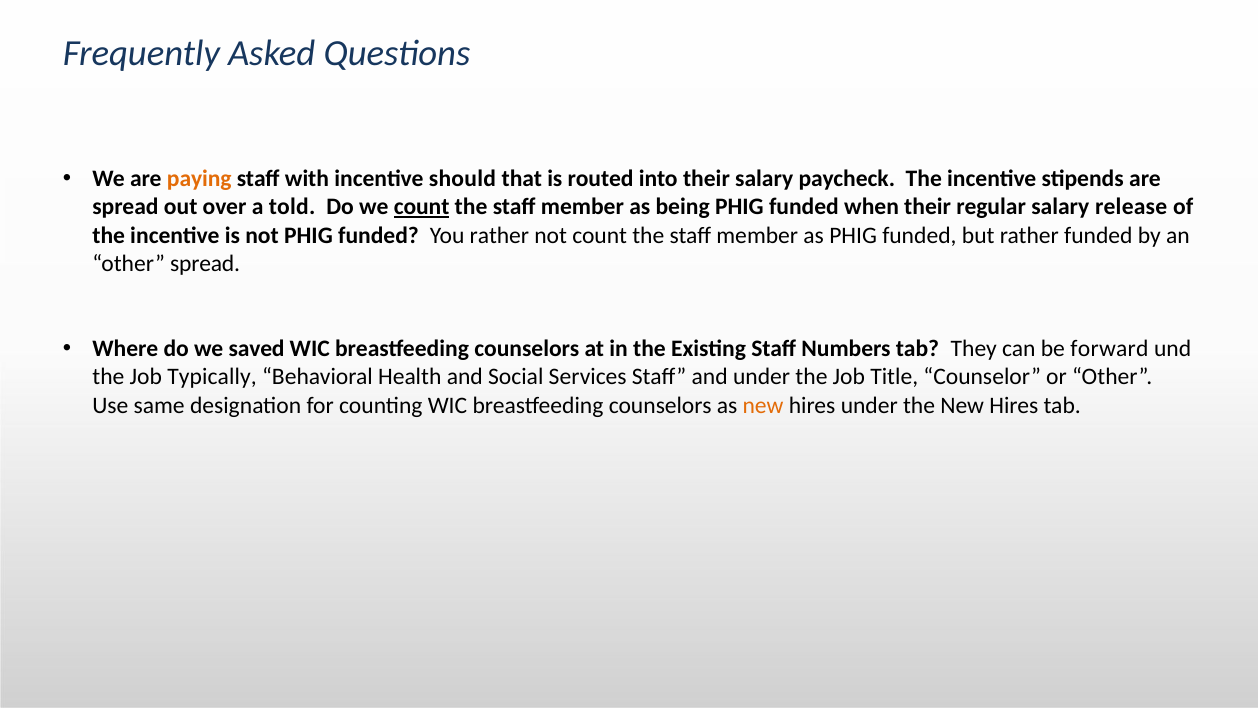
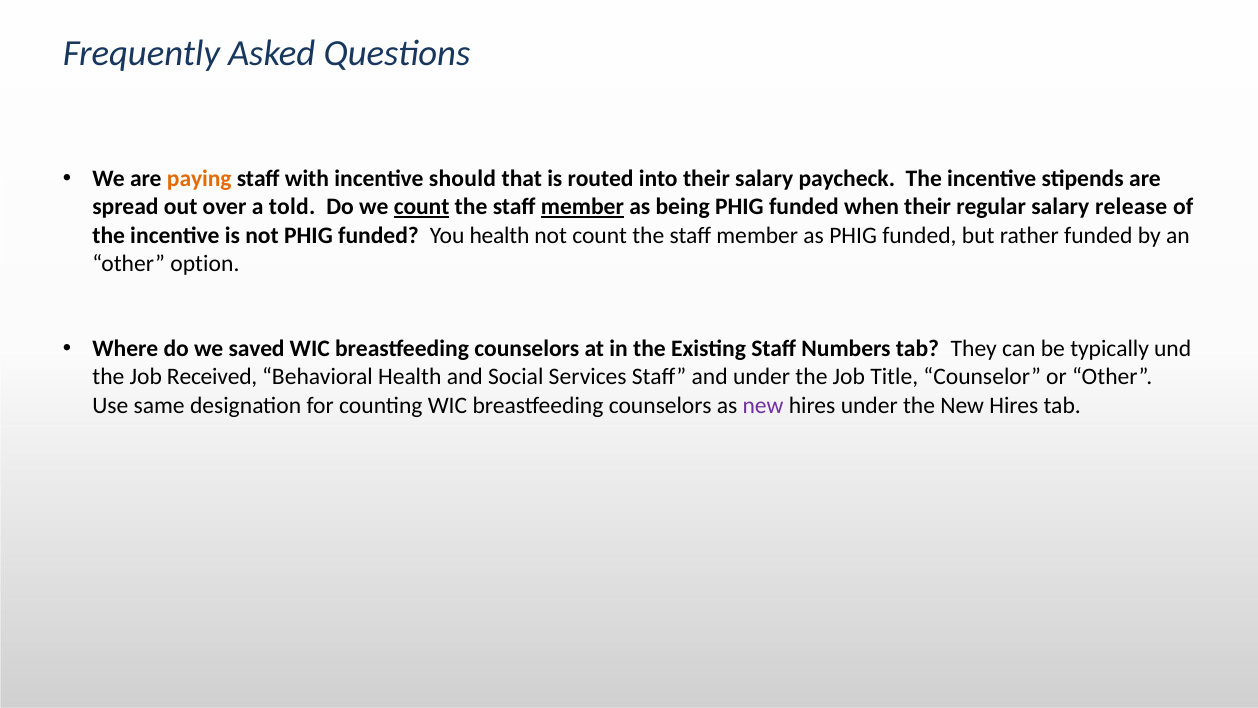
member underline: none -> present (582, 207)
You rather: rather -> health (499, 235)
other spread: spread -> option (205, 263)
forward: forward -> typically (1110, 348)
Typically: Typically -> Received (212, 377)
new colour: orange -> purple (763, 405)
